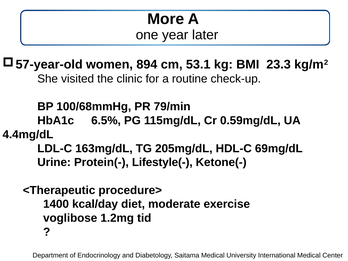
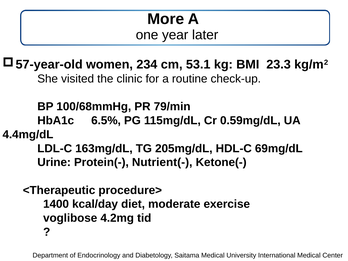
894: 894 -> 234 (147, 64)
Lifestyle(-: Lifestyle(- -> Nutrient(- (162, 162)
1.2mg: 1.2mg -> 4.2mg (117, 218)
